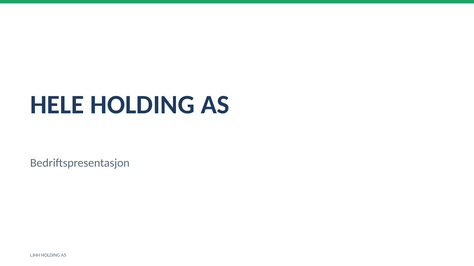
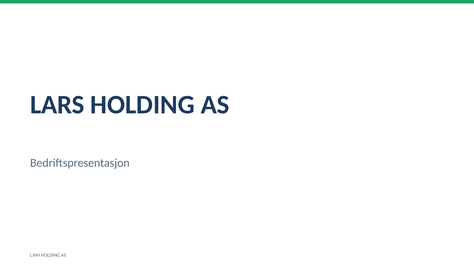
HELE: HELE -> LARS (57, 105)
